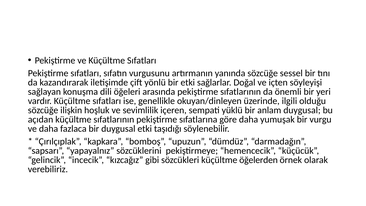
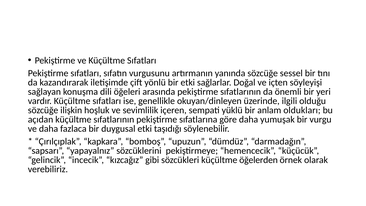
anlam duygusal: duygusal -> oldukları (302, 110)
